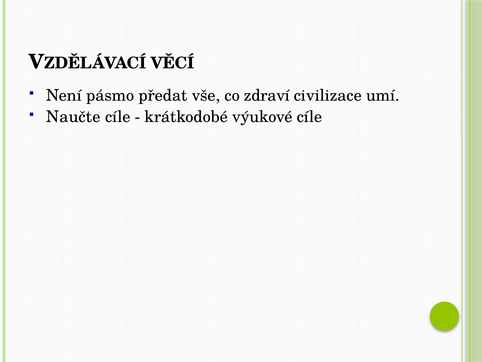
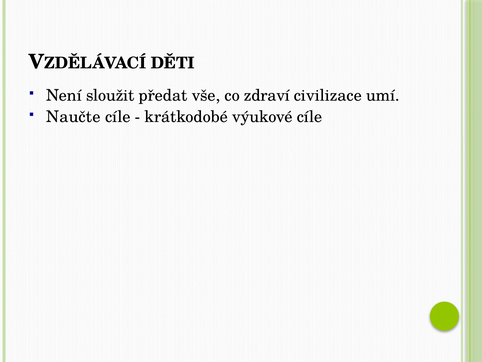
VĚCÍ: VĚCÍ -> DĚTI (173, 63)
pásmo: pásmo -> sloužit (110, 95)
